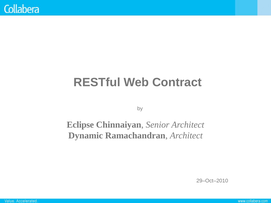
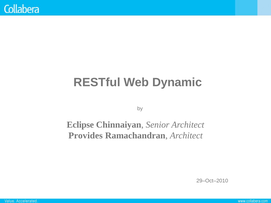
Contract: Contract -> Dynamic (177, 82)
Dynamic: Dynamic -> Provides (86, 136)
